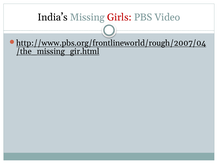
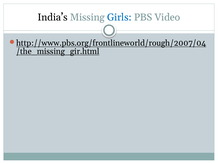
Girls colour: red -> blue (119, 17)
